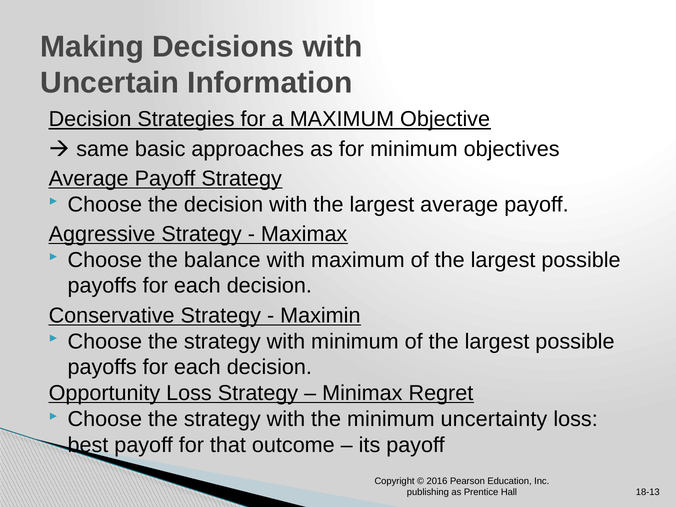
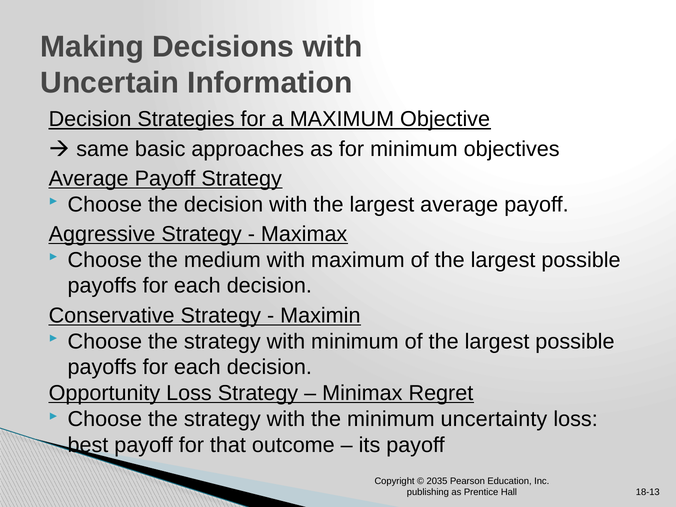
balance: balance -> medium (222, 260)
2016: 2016 -> 2035 (437, 481)
